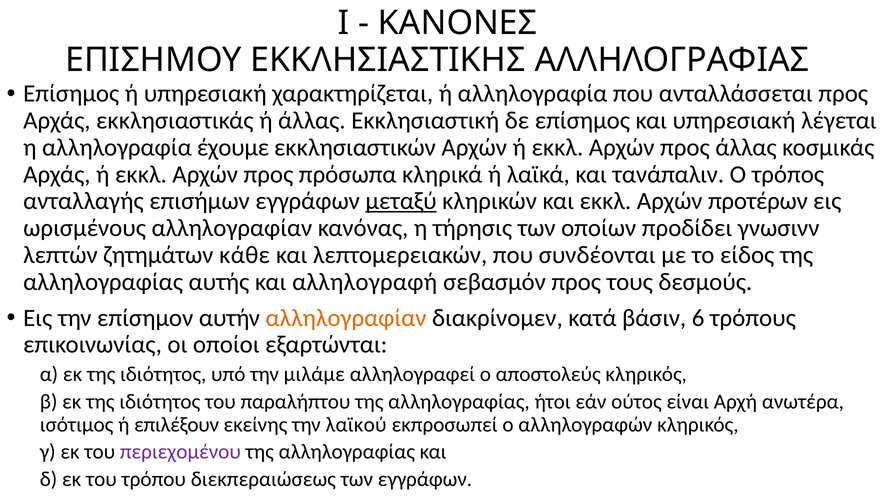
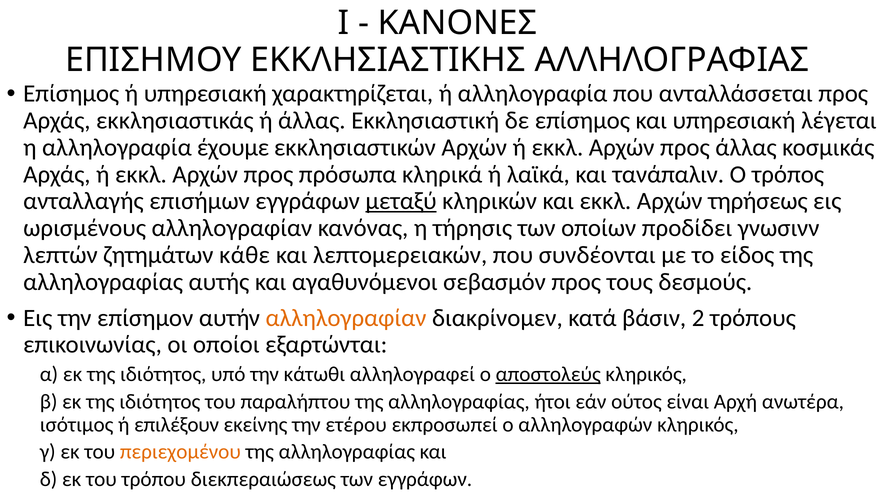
προτέρων: προτέρων -> τηρήσεως (758, 201)
αλληλογραφή: αλληλογραφή -> αγαθυνόμενοι (365, 282)
6: 6 -> 2 (698, 318)
μιλάμε: μιλάμε -> κάτωθι (314, 374)
αποστολεύς underline: none -> present (548, 374)
λαϊκού: λαϊκού -> ετέρου (356, 425)
περιεχομένου colour: purple -> orange (180, 452)
